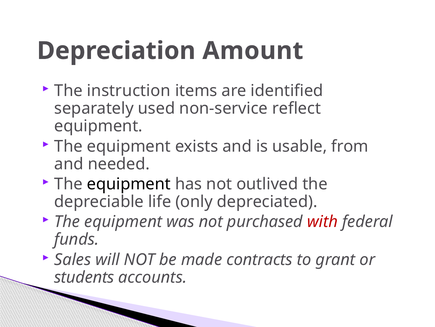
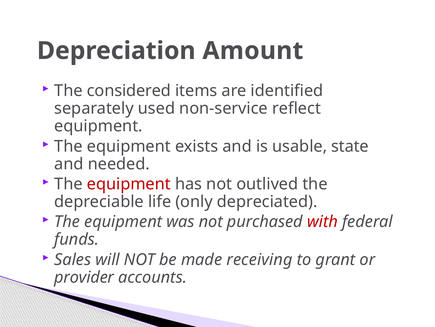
instruction: instruction -> considered (129, 91)
from: from -> state (350, 146)
equipment colour: black -> red (129, 184)
contracts: contracts -> receiving (259, 259)
students: students -> provider (84, 277)
